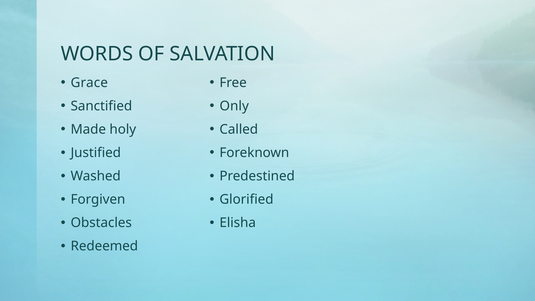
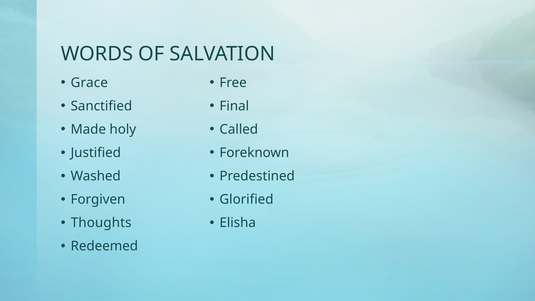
Only: Only -> Final (234, 106)
Obstacles: Obstacles -> Thoughts (101, 223)
